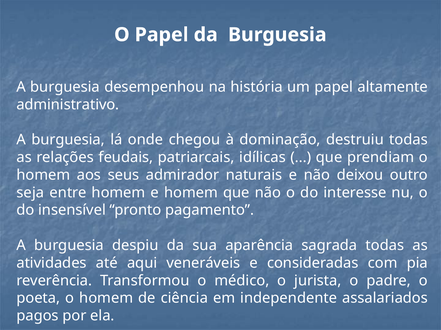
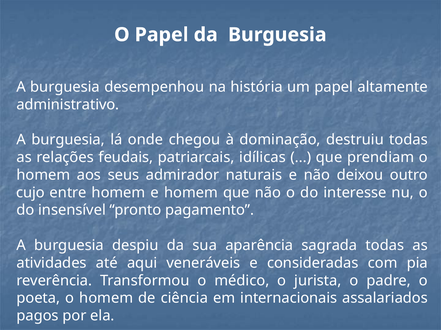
seja: seja -> cujo (30, 193)
independente: independente -> internacionais (289, 299)
